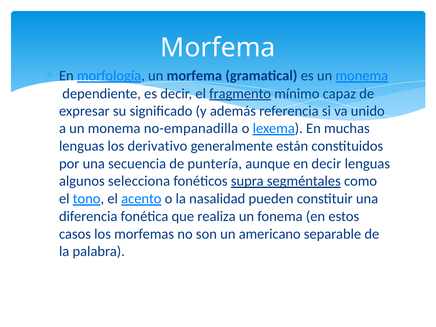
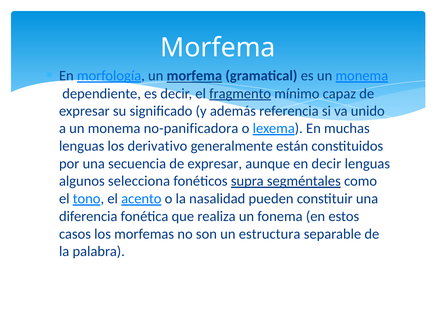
morfema underline: none -> present (194, 76)
no-empanadilla: no-empanadilla -> no-panificadora (191, 128)
secuencia de puntería: puntería -> expresar (215, 164)
americano: americano -> estructura (270, 234)
